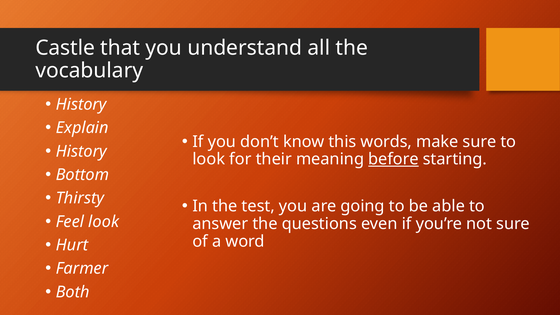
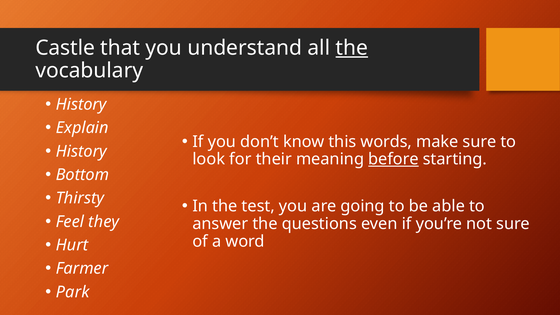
the underline: none -> present (352, 48)
Feel look: look -> they (104, 222)
Both: Both -> Park (73, 292)
